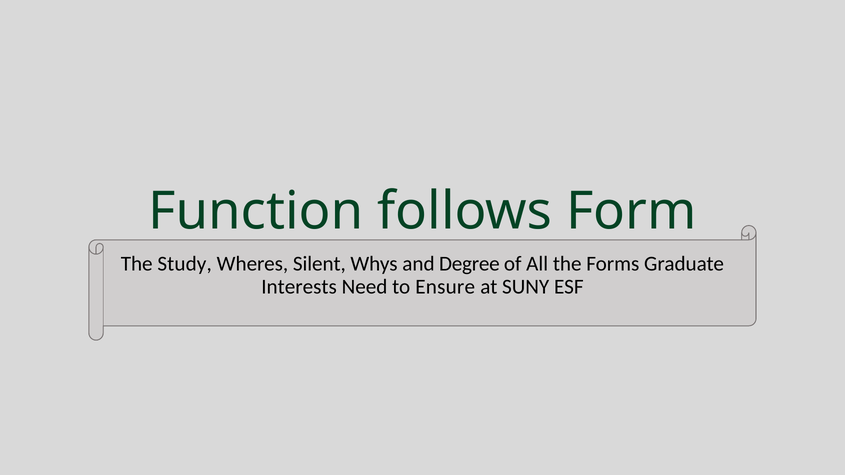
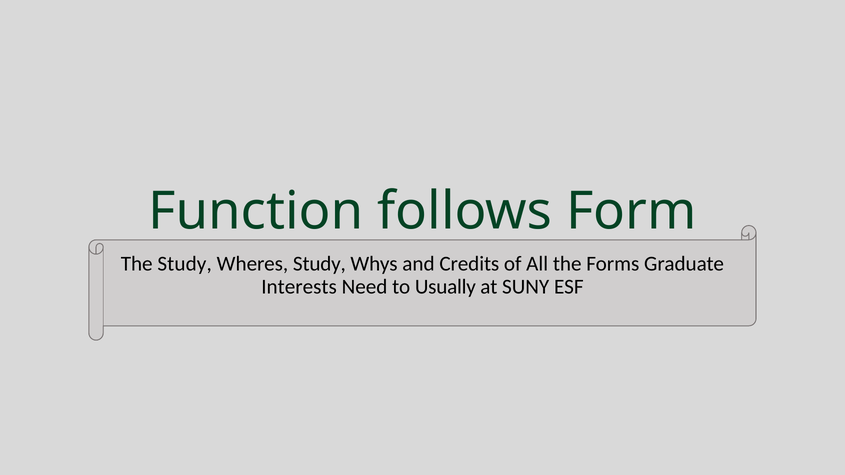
Wheres Silent: Silent -> Study (319, 264)
Degree: Degree -> Credits (469, 264)
Ensure: Ensure -> Usually (445, 287)
